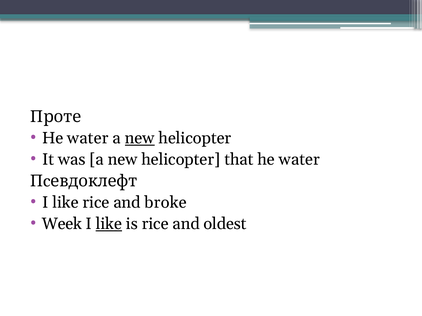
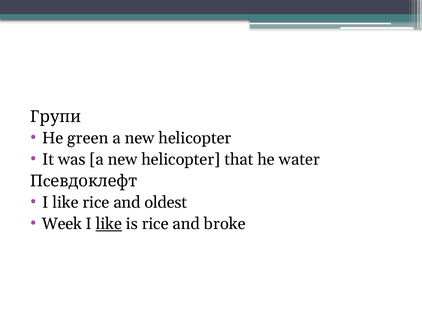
Проте: Проте -> Групи (56, 117)
water: water -> green (88, 138)
new underline: present -> none (140, 138)
broke: broke -> oldest (166, 203)
oldest: oldest -> broke (225, 224)
